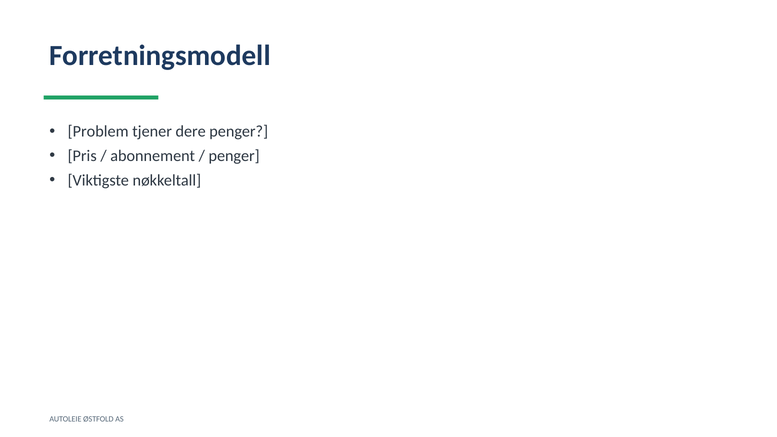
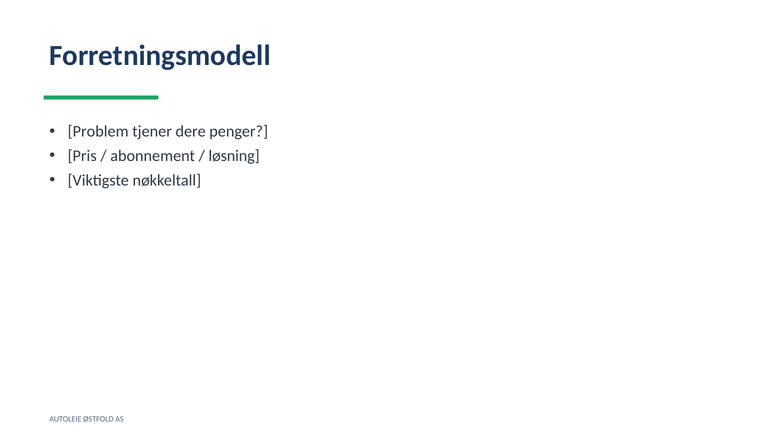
penger: penger -> løsning (234, 156)
